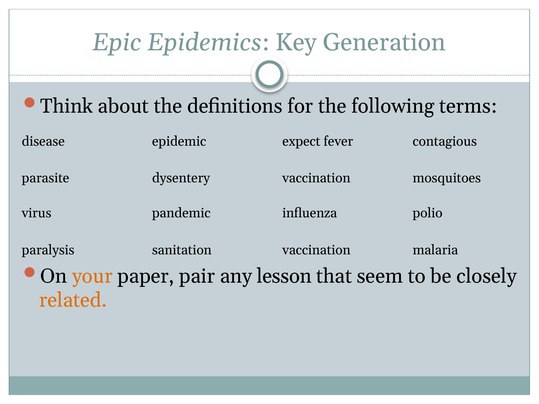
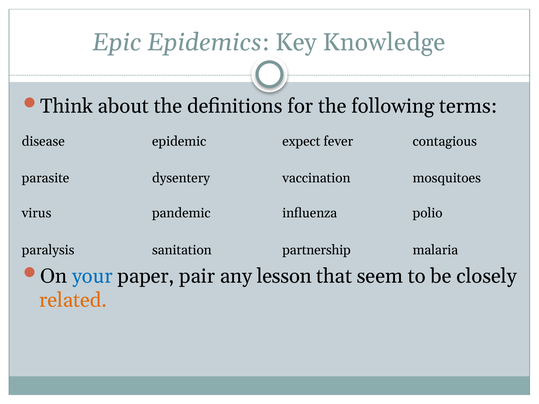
Generation: Generation -> Knowledge (384, 42)
sanitation vaccination: vaccination -> partnership (317, 250)
your colour: orange -> blue (92, 276)
